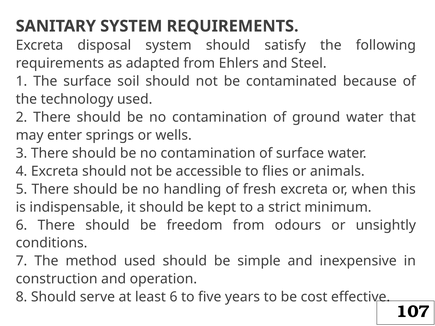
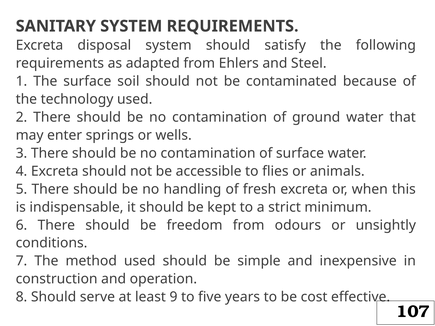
least 6: 6 -> 9 (173, 297)
